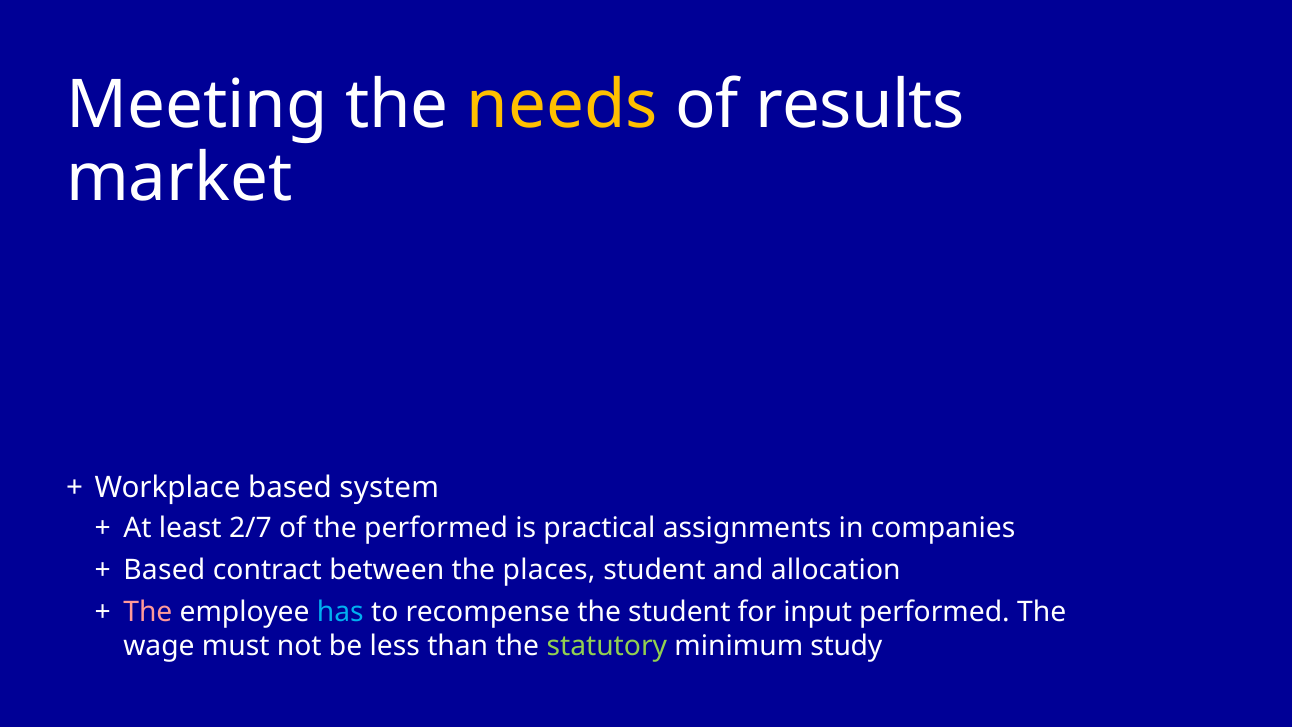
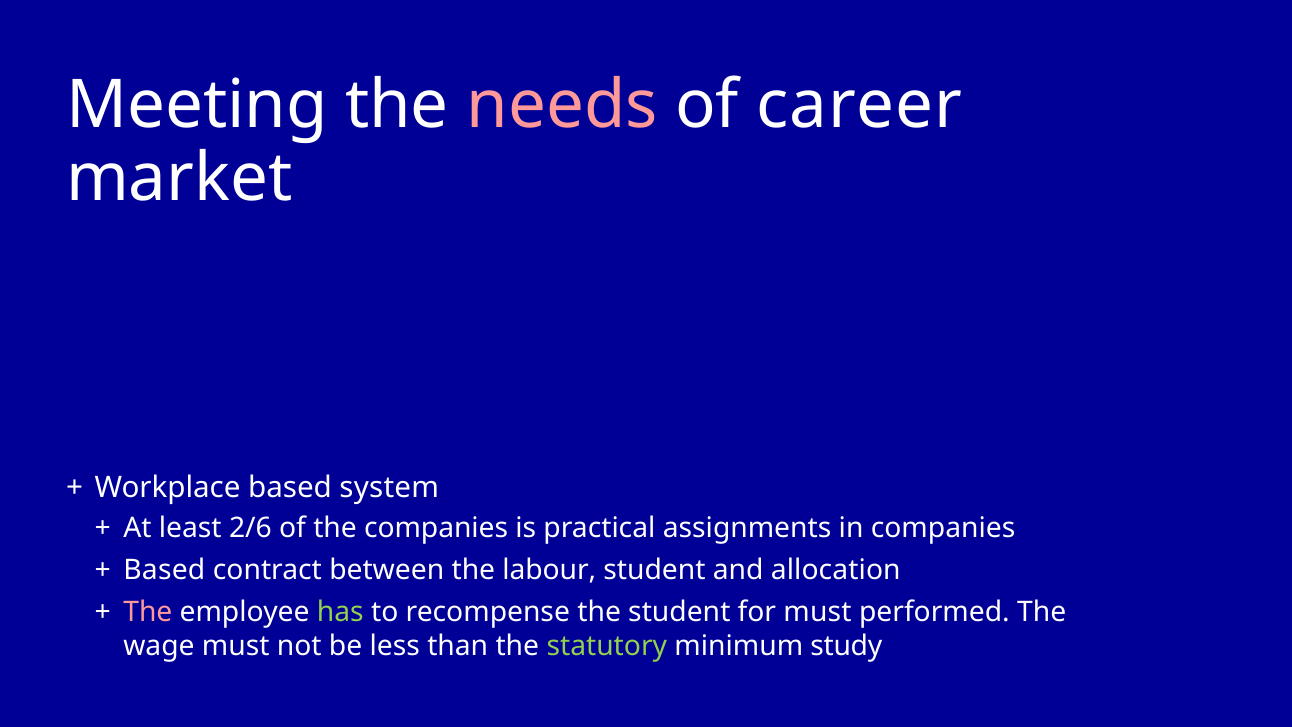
needs colour: yellow -> pink (562, 106)
results: results -> career (859, 106)
2/7: 2/7 -> 2/6 (250, 528)
the performed: performed -> companies (436, 528)
places: places -> labour (549, 570)
has colour: light blue -> light green (340, 612)
for input: input -> must (818, 612)
